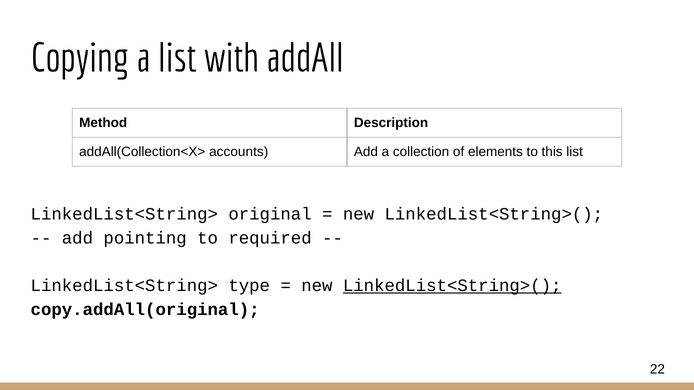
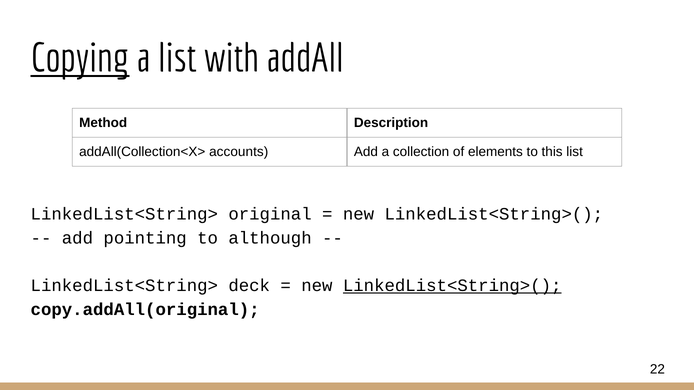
Copying underline: none -> present (80, 59)
required: required -> although (270, 238)
type: type -> deck (249, 286)
